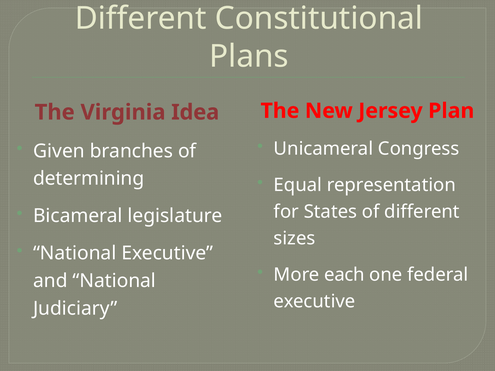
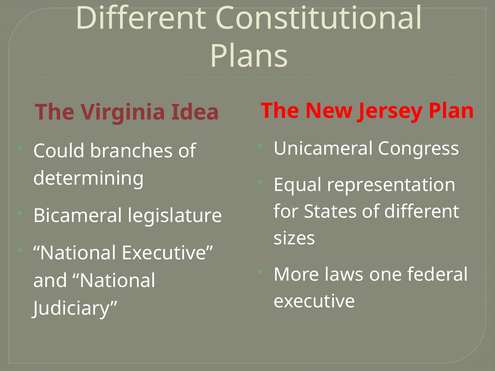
Given: Given -> Could (59, 151)
each: each -> laws (344, 275)
